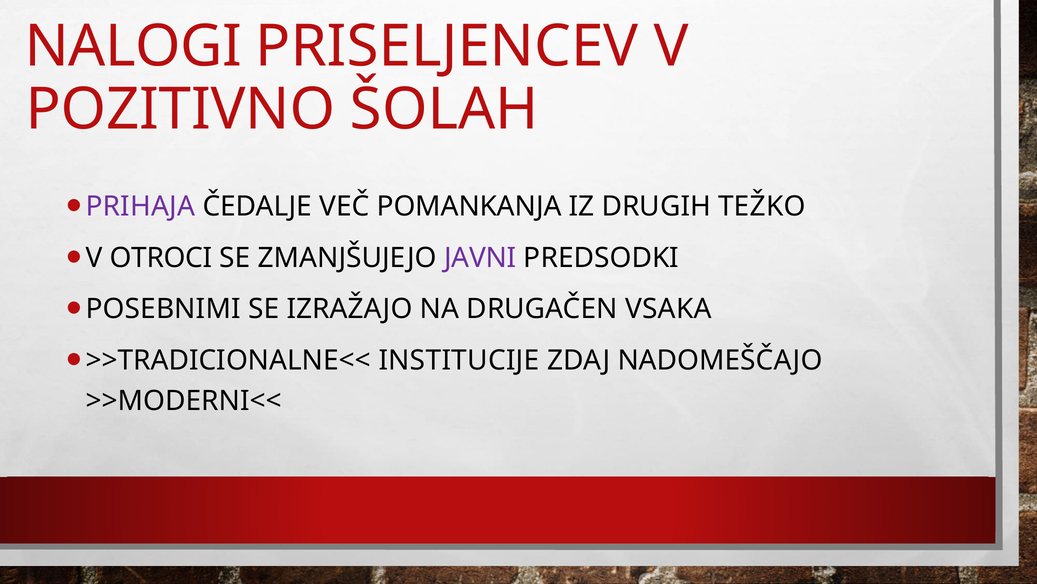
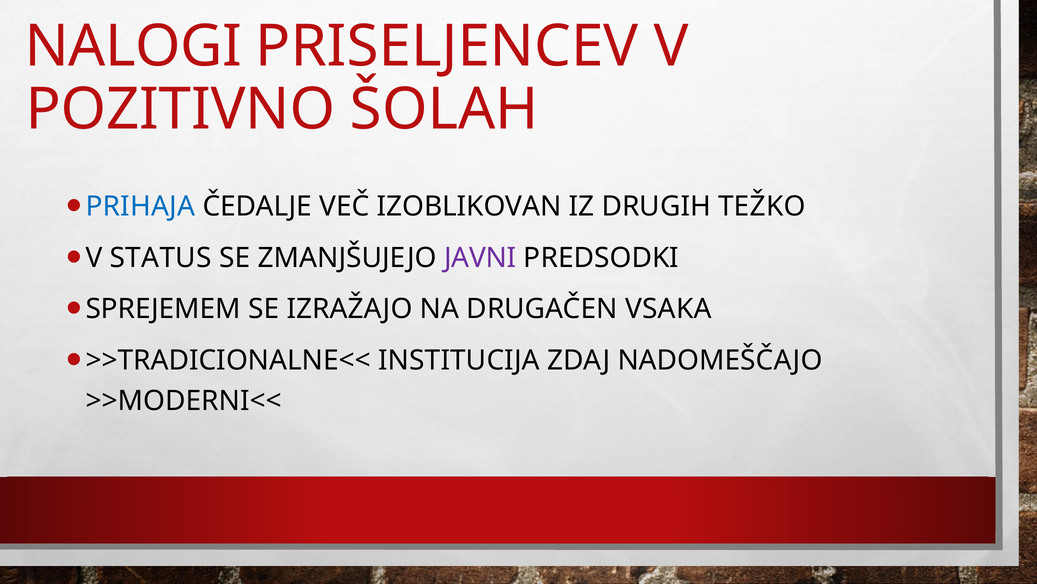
PRIHAJA colour: purple -> blue (140, 206)
POMANKANJA: POMANKANJA -> IZOBLIKOVAN (469, 206)
OTROCI: OTROCI -> STATUS (161, 258)
POSEBNIMI: POSEBNIMI -> SPREJEMEM (163, 309)
INSTITUCIJE: INSTITUCIJE -> INSTITUCIJA (459, 360)
